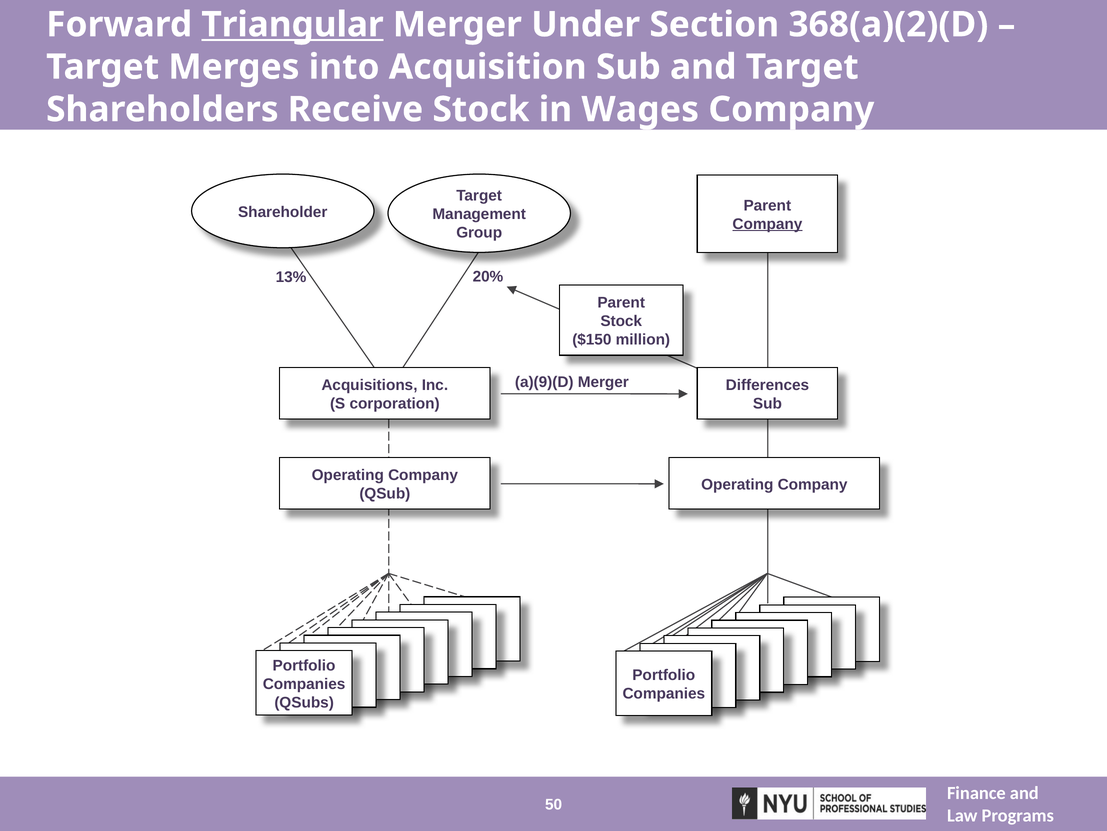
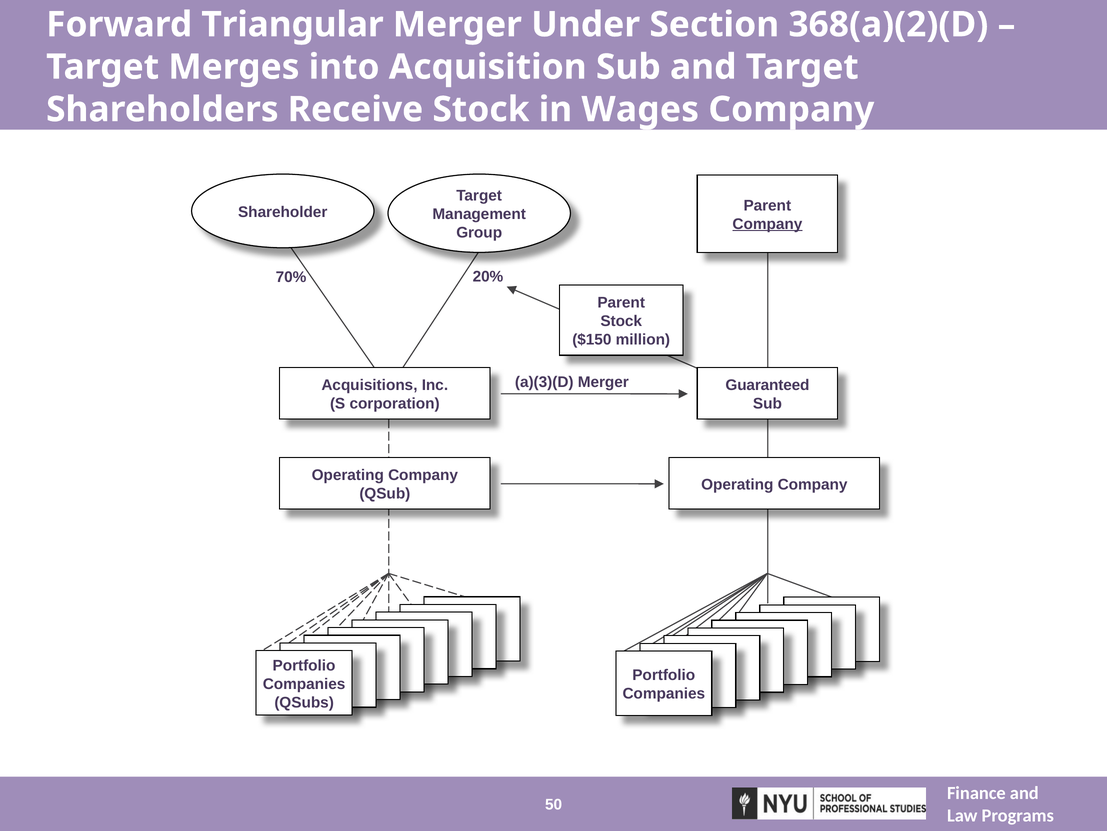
Triangular underline: present -> none (293, 25)
13%: 13% -> 70% (291, 277)
a)(9)(D: a)(9)(D -> a)(3)(D (544, 382)
Differences: Differences -> Guaranteed (767, 385)
